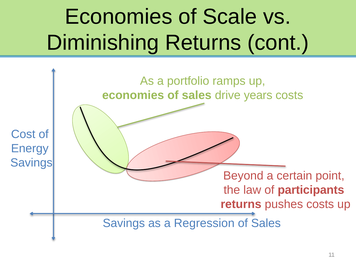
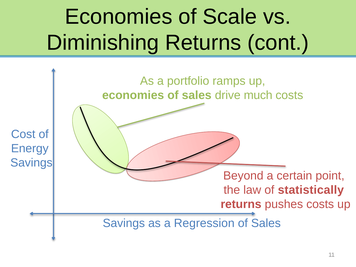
years: years -> much (258, 95)
participants: participants -> statistically (311, 190)
